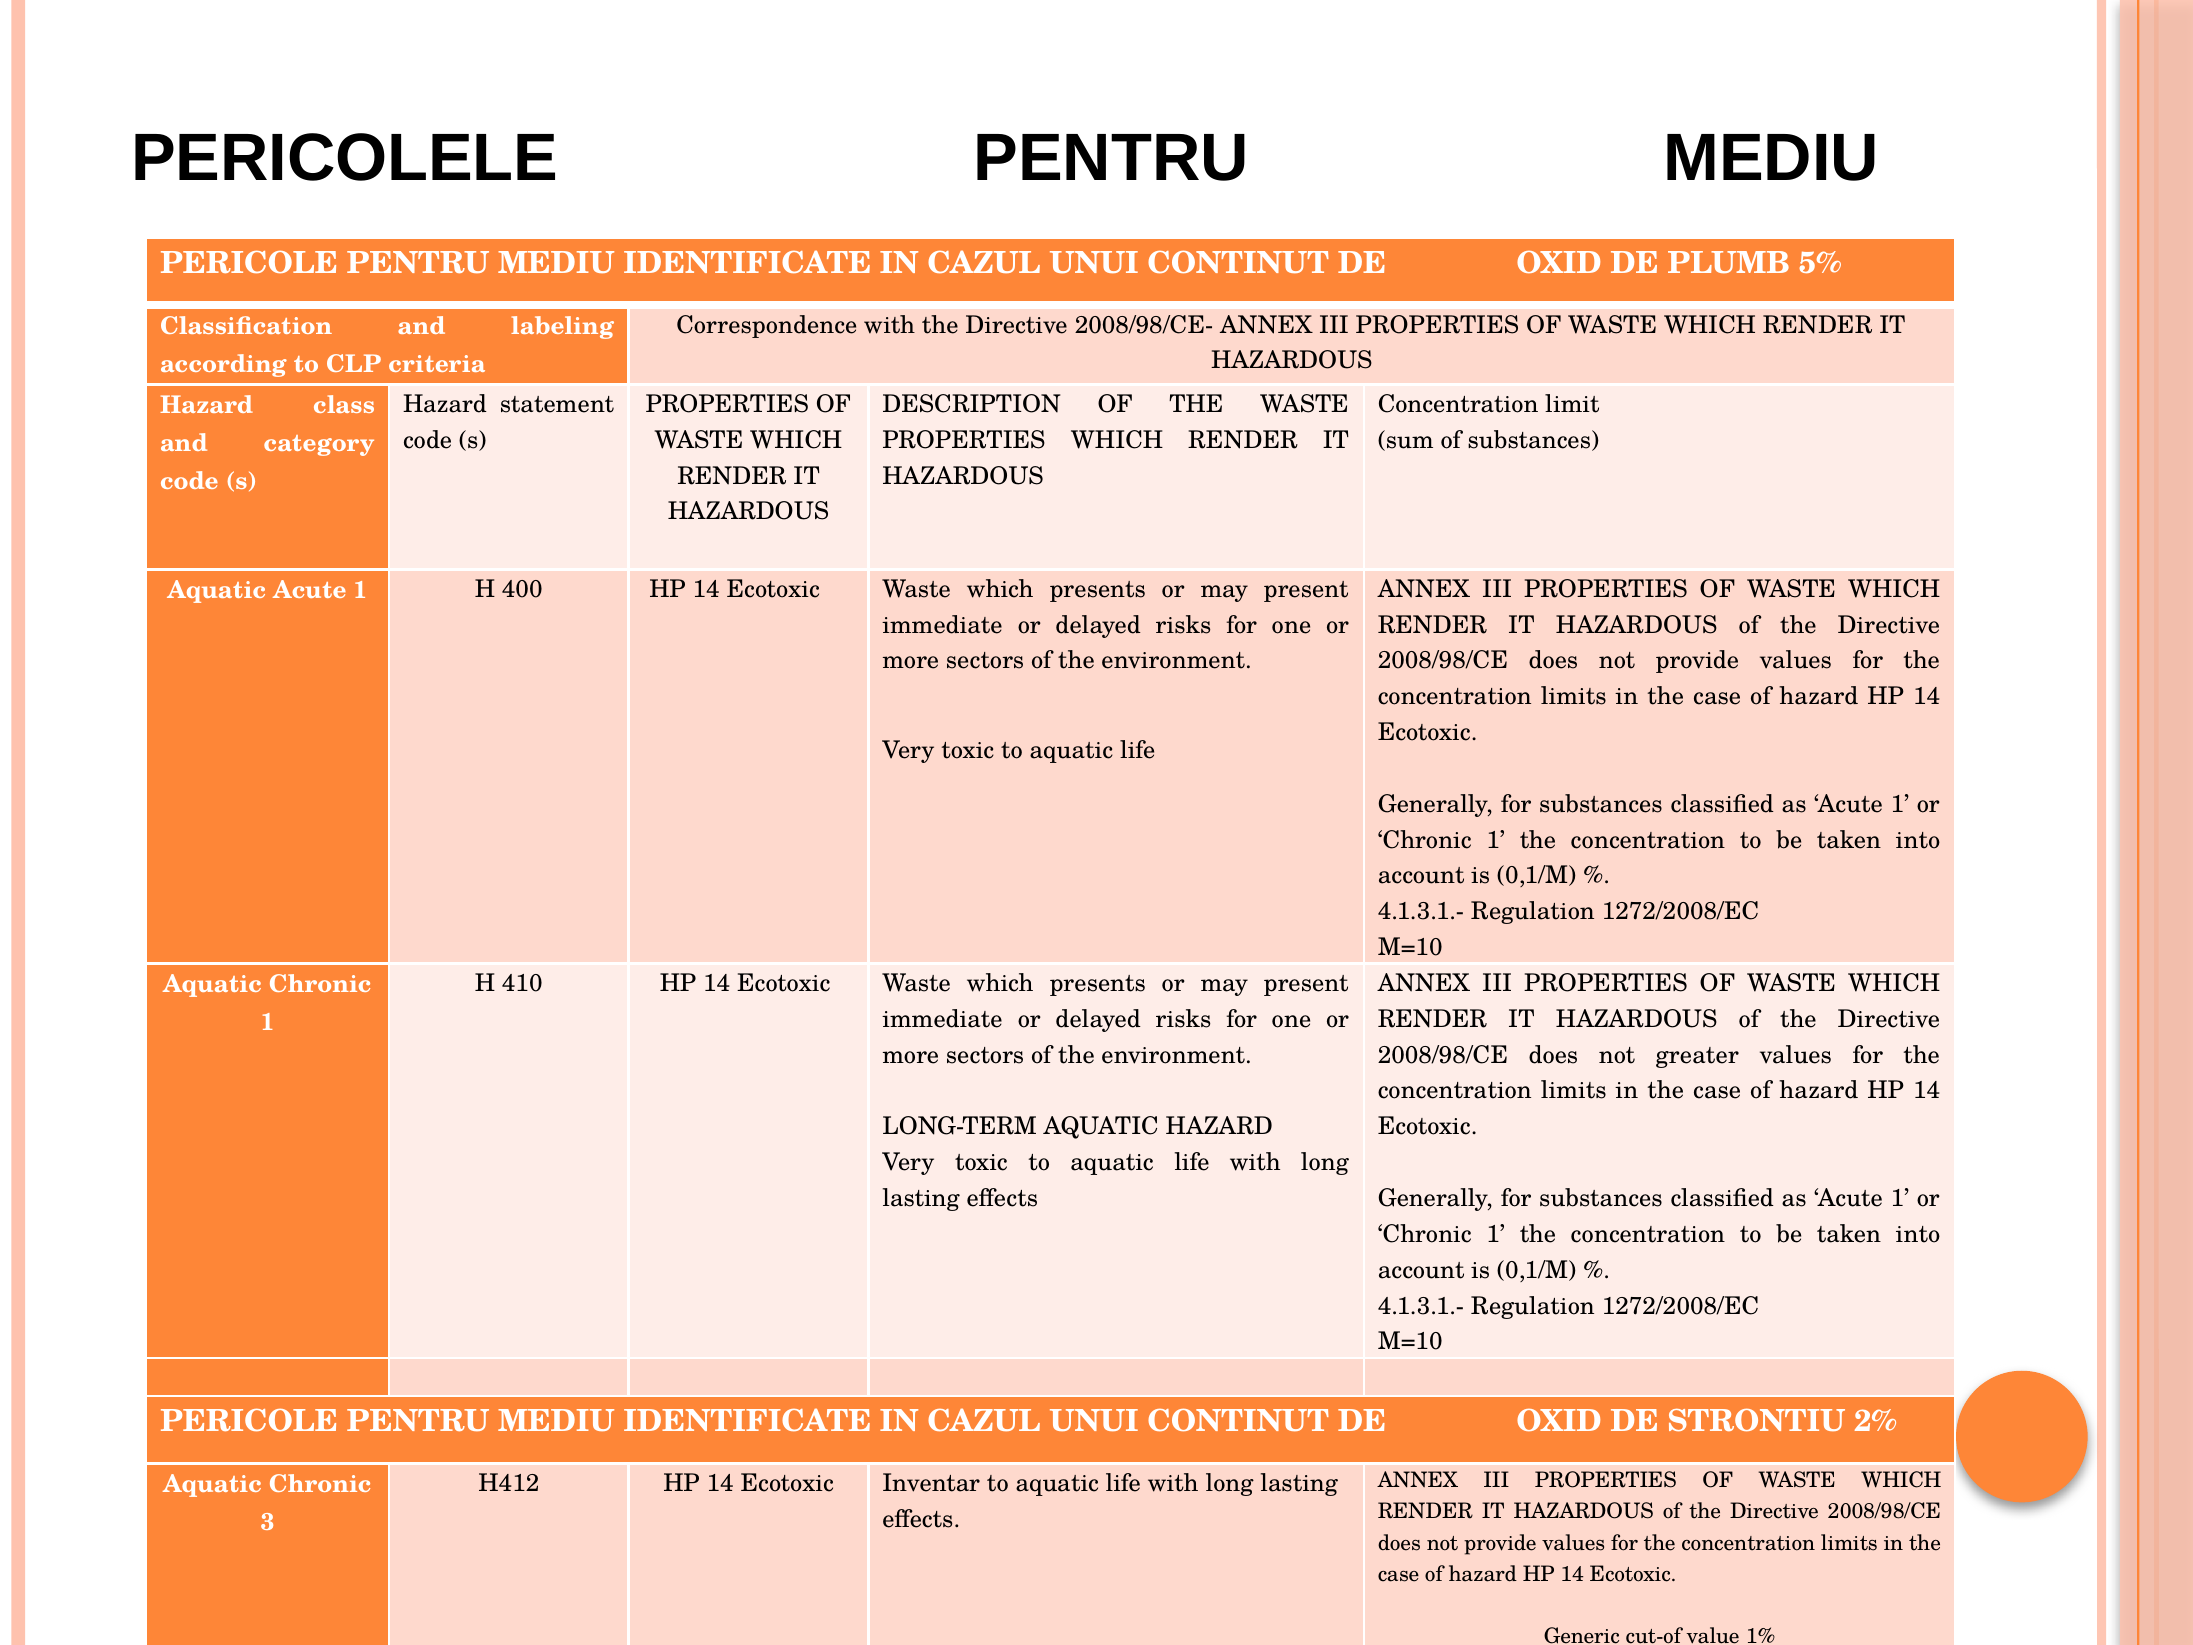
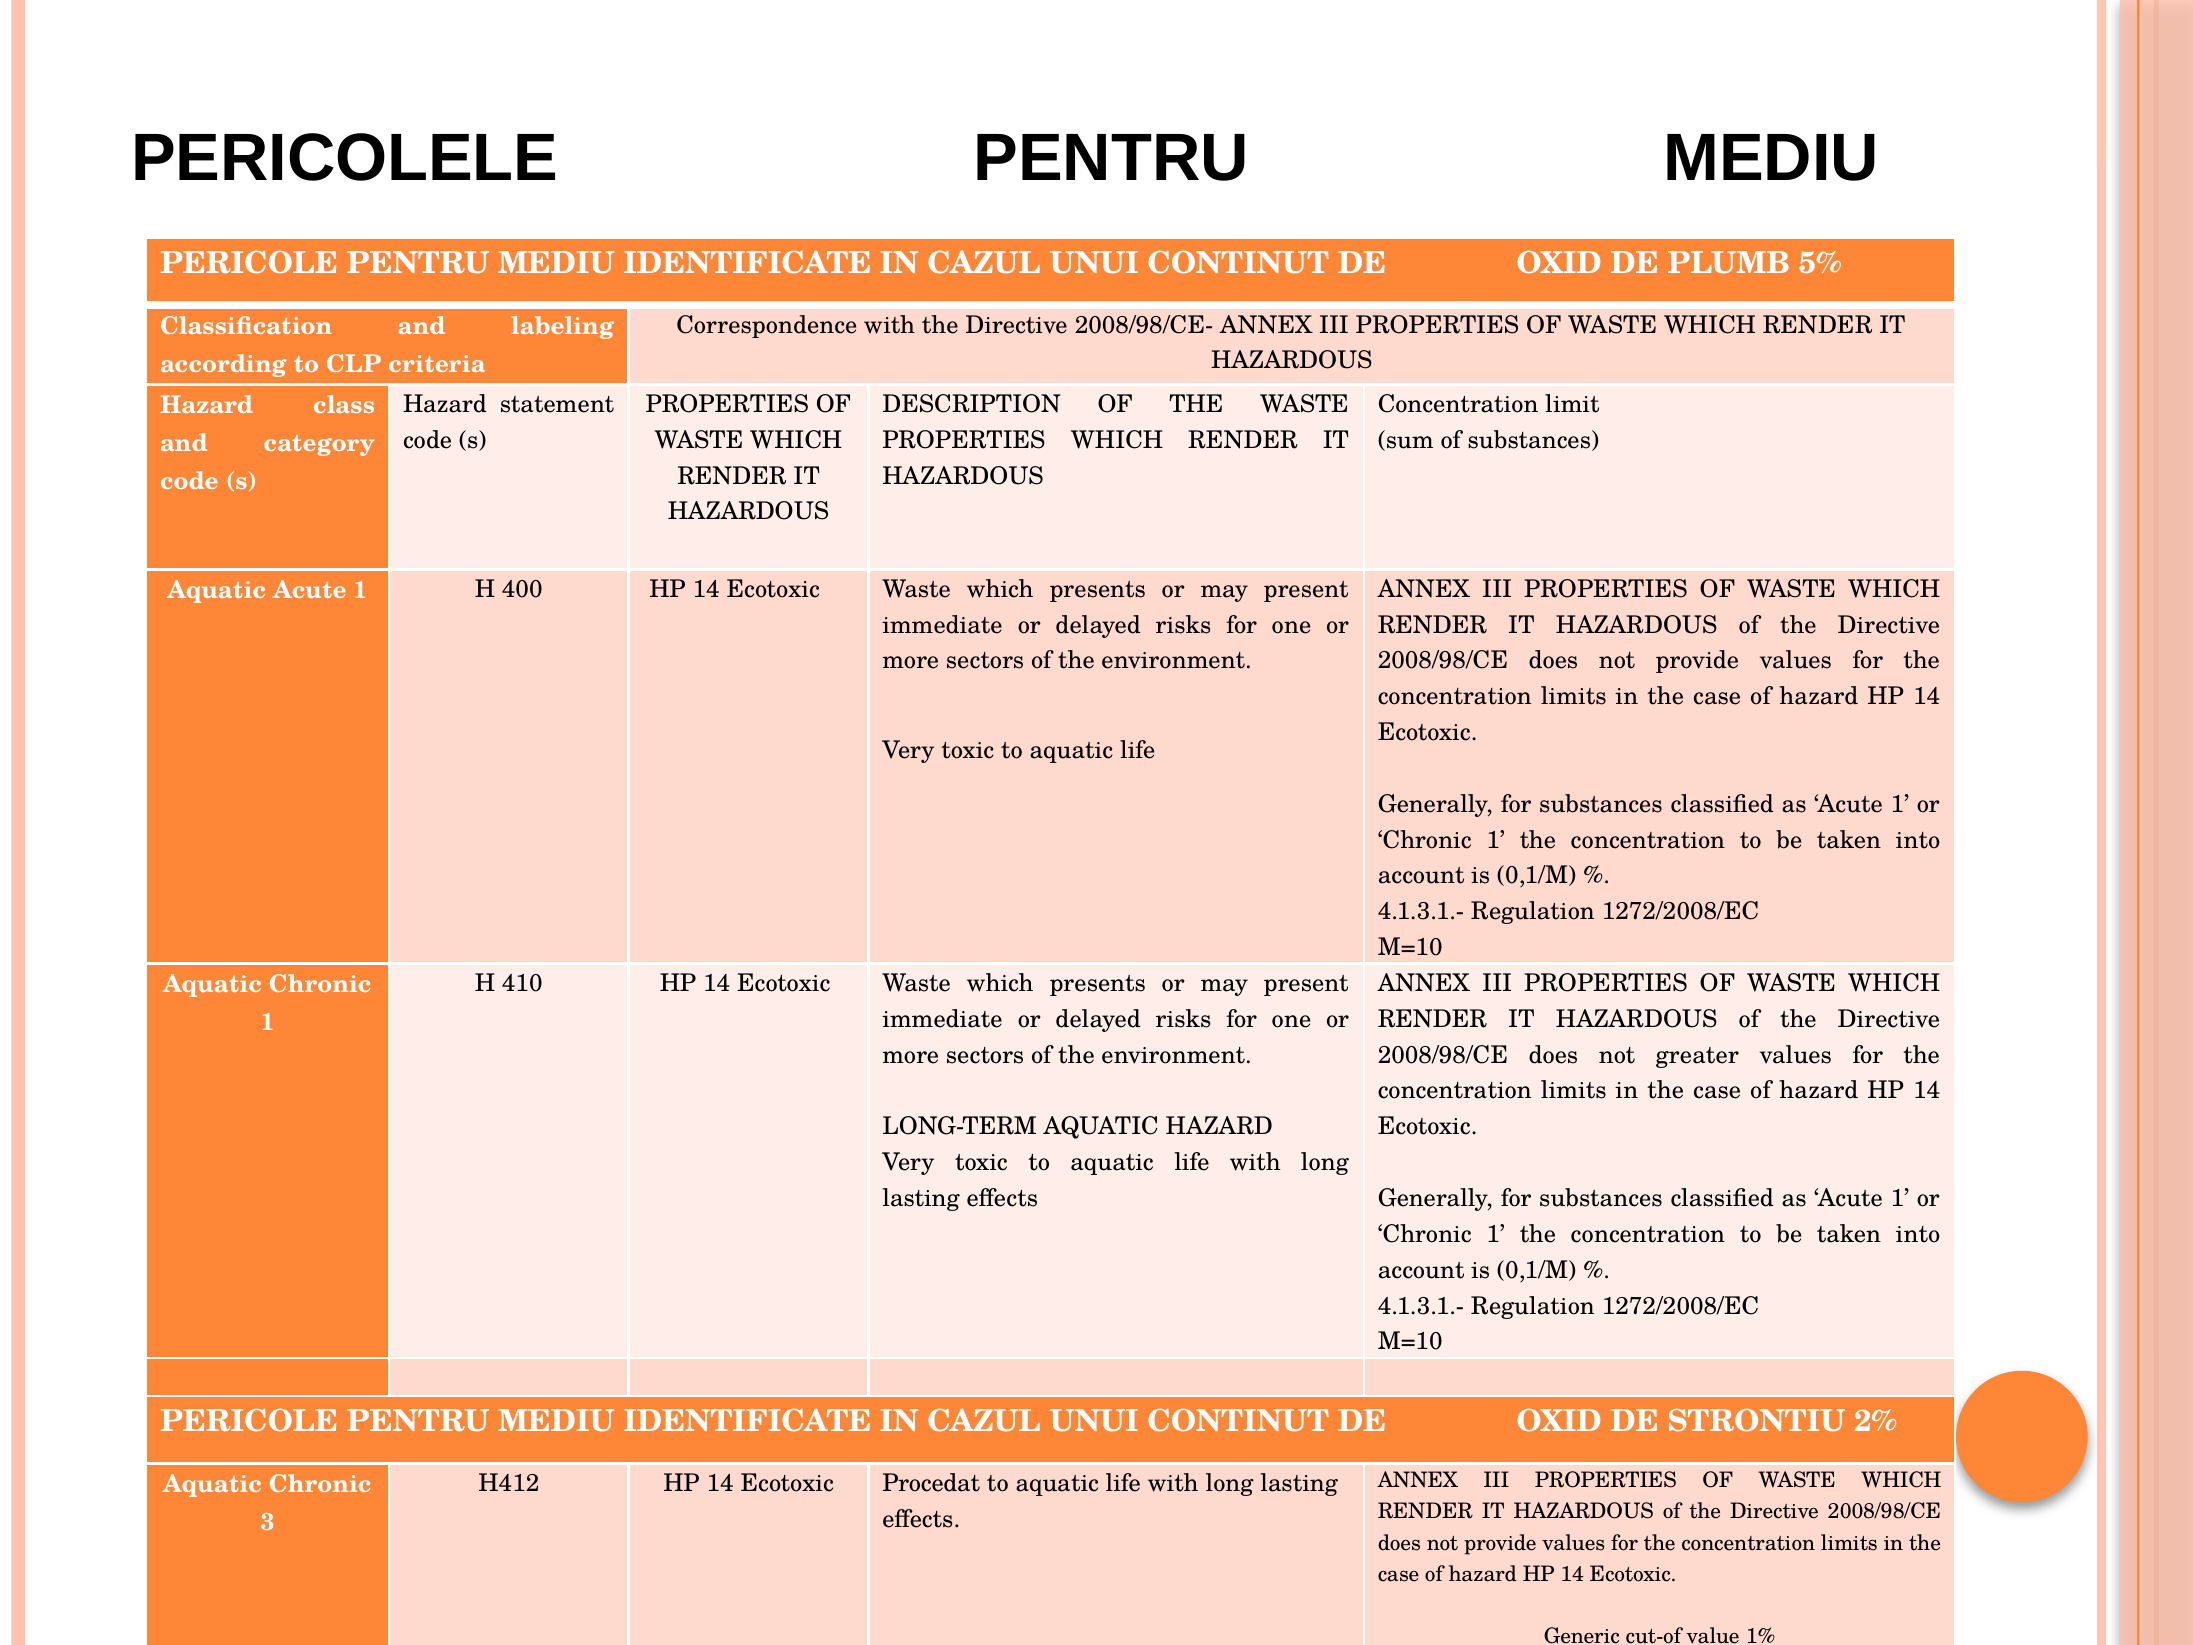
Inventar: Inventar -> Procedat (931, 1483)
